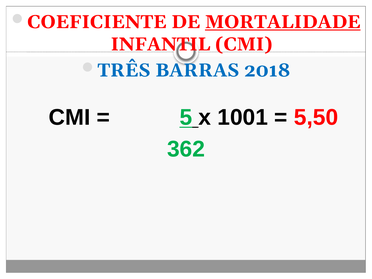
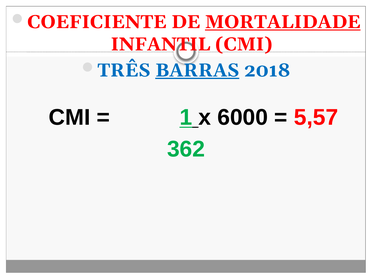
BARRAS underline: none -> present (197, 70)
5: 5 -> 1 (186, 117)
1001: 1001 -> 6000 (243, 117)
5,50: 5,50 -> 5,57 (316, 117)
